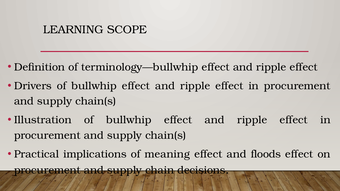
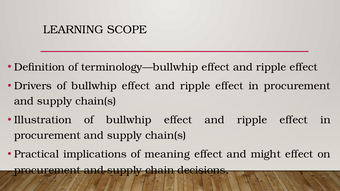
floods: floods -> might (266, 154)
